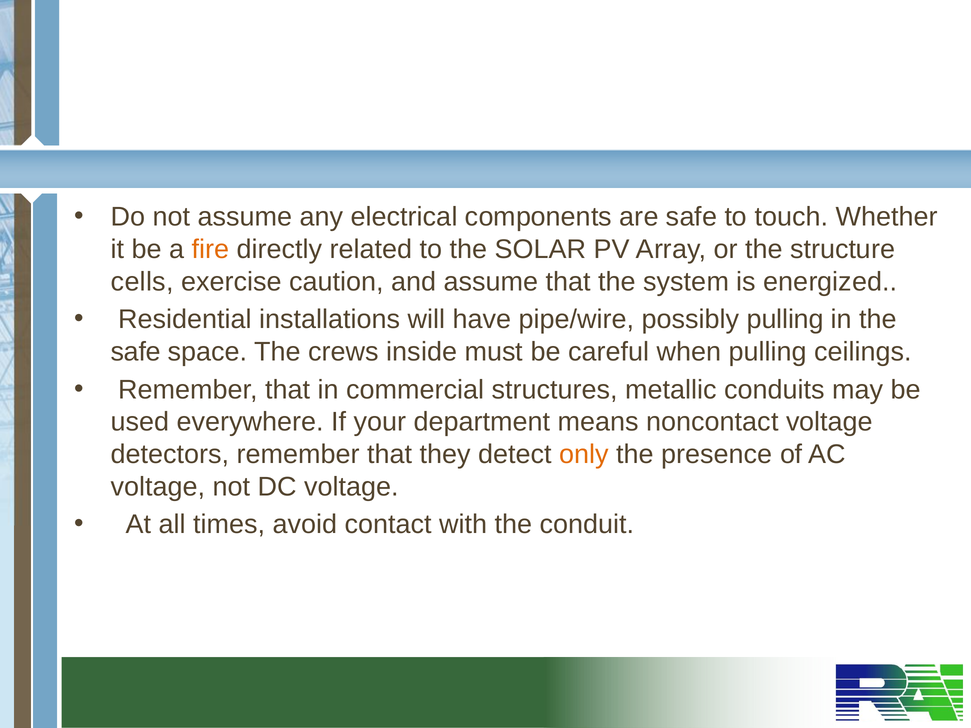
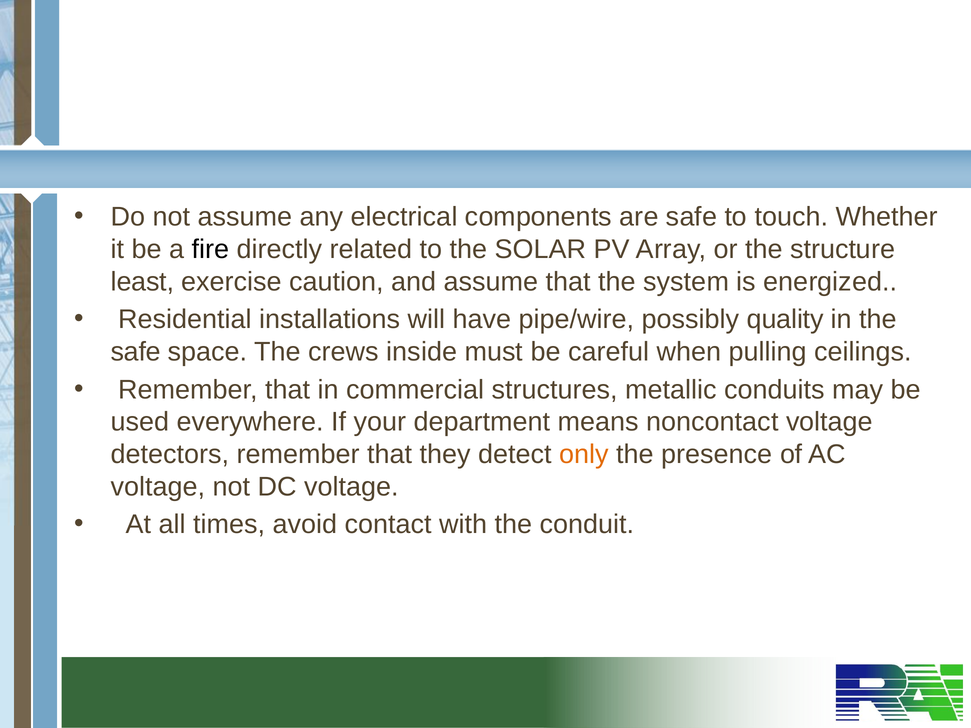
fire colour: orange -> black (211, 250)
cells: cells -> least (142, 282)
possibly pulling: pulling -> quality (785, 320)
